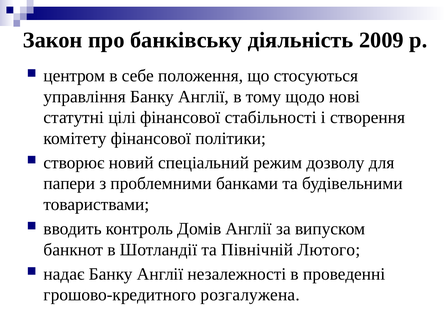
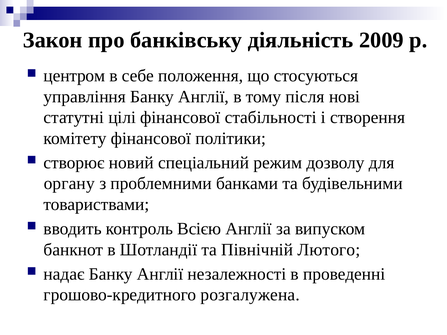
щодо: щодо -> після (305, 97)
папери: папери -> органу (69, 184)
Домів: Домів -> Всією (199, 229)
